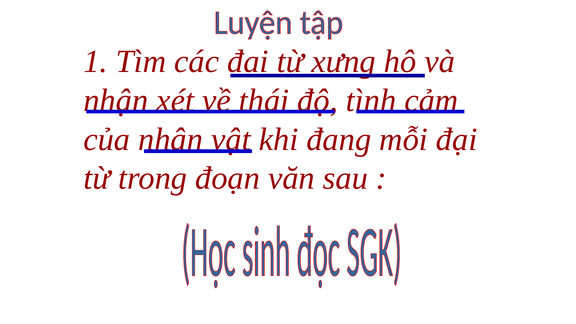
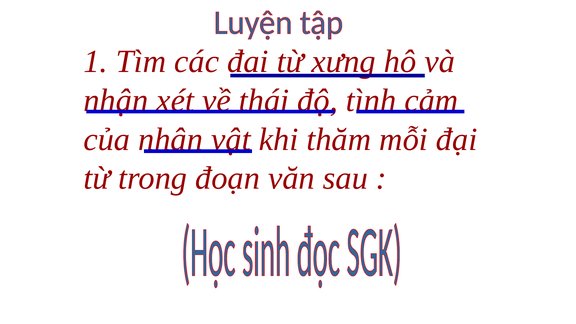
đang: đang -> thăm (339, 139)
